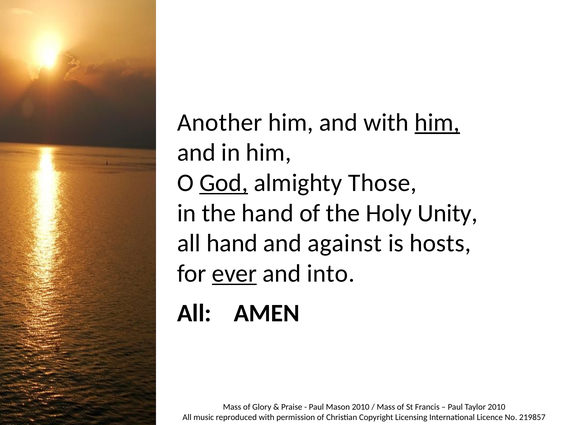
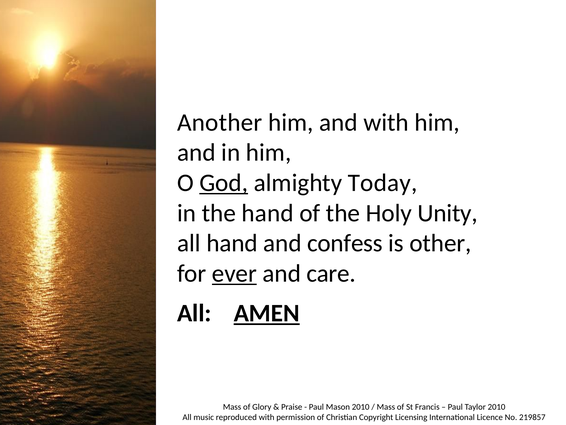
him underline: present -> none (437, 122)
Those: Those -> Today (383, 183)
against: against -> confess (345, 243)
hosts: hosts -> other (440, 243)
into: into -> care (331, 273)
AMEN underline: none -> present (267, 313)
